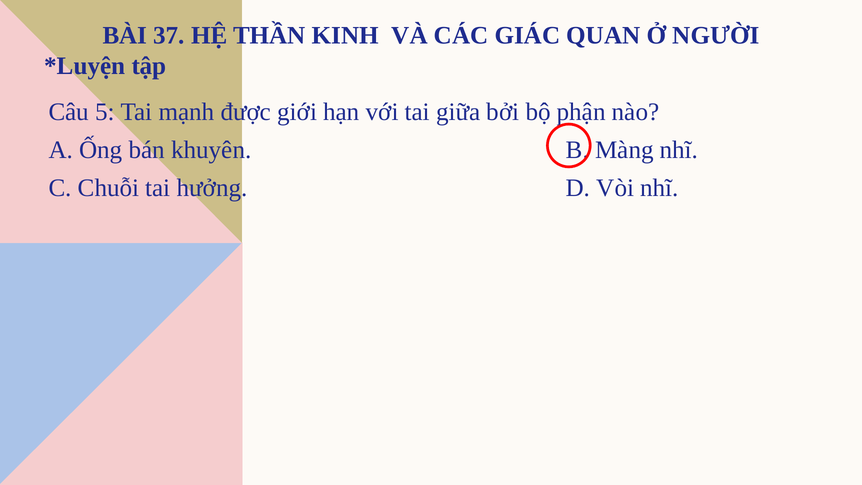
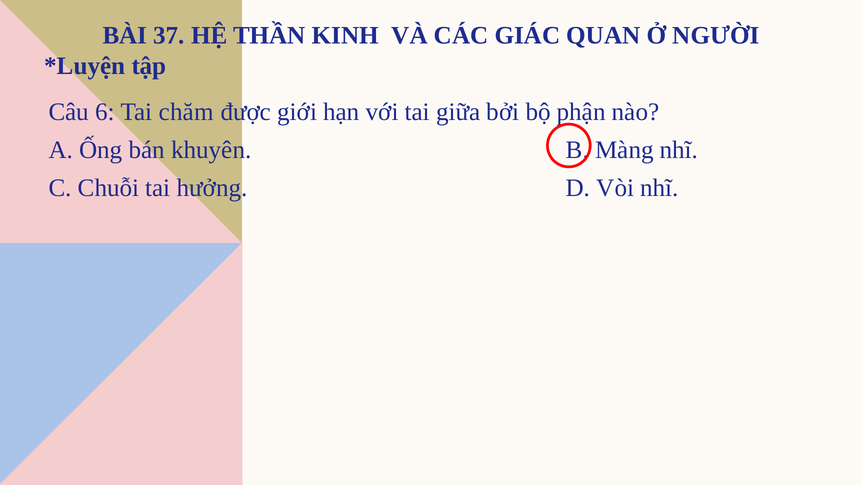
5: 5 -> 6 (105, 112)
mạnh: mạnh -> chăm (186, 112)
